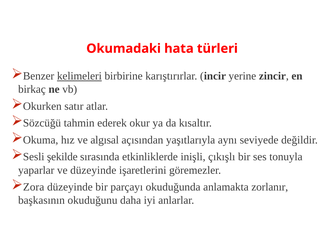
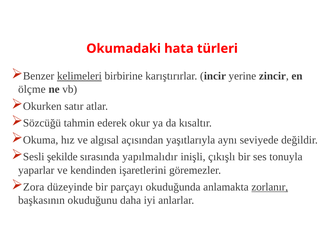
birkaç: birkaç -> ölçme (32, 89)
etkinliklerde: etkinliklerde -> yapılmalıdır (150, 157)
ve düzeyinde: düzeyinde -> kendinden (93, 170)
zorlanır underline: none -> present (270, 187)
